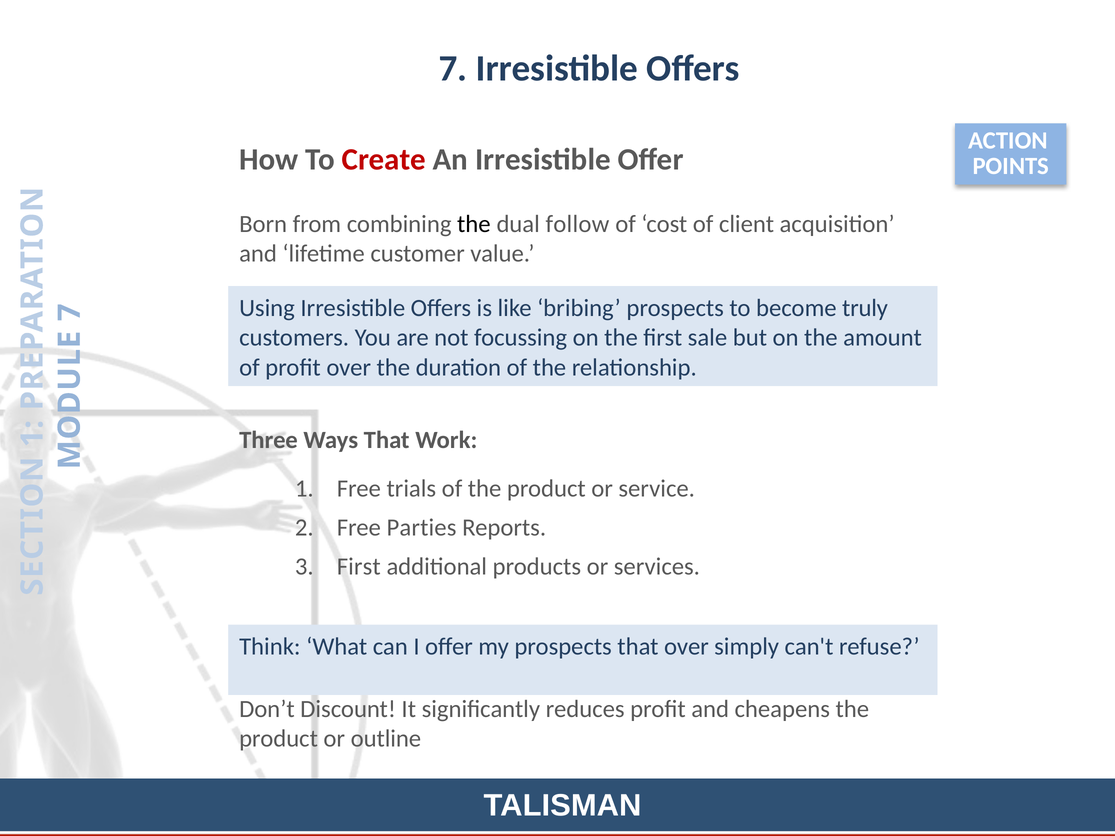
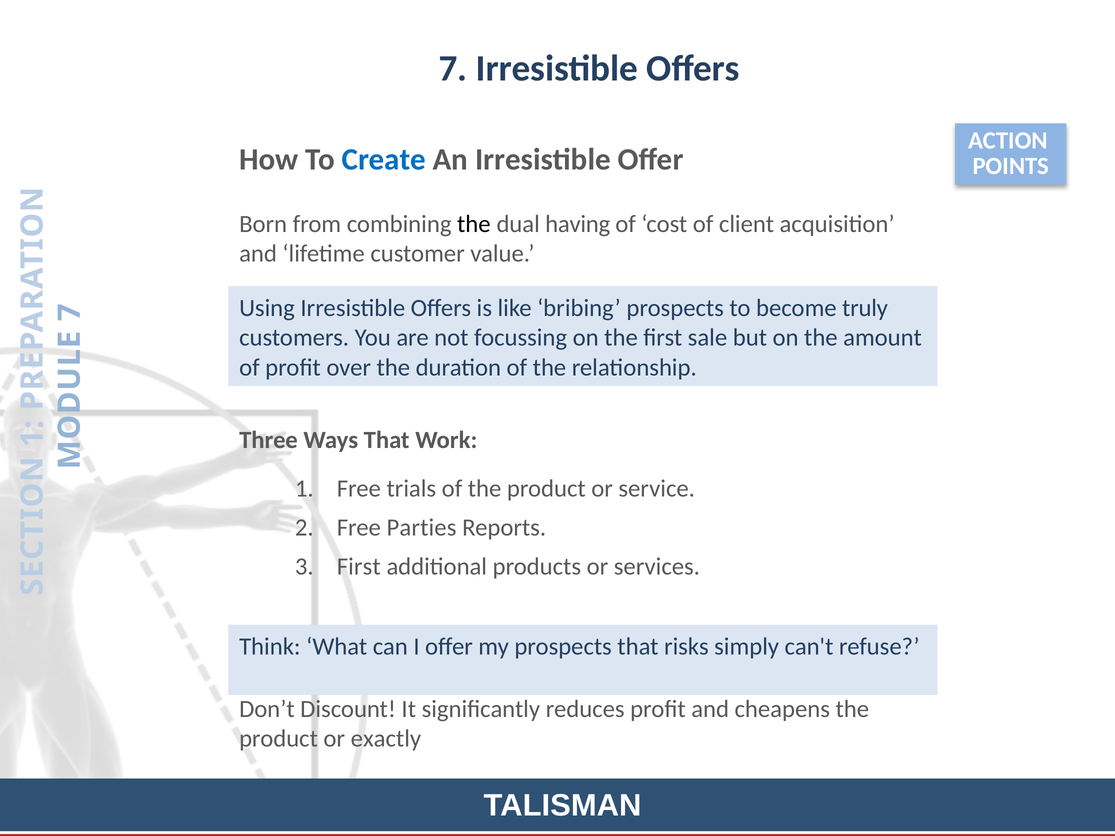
Create colour: red -> blue (384, 160)
follow: follow -> having (578, 224)
that over: over -> risks (686, 647)
outline: outline -> exactly (386, 739)
